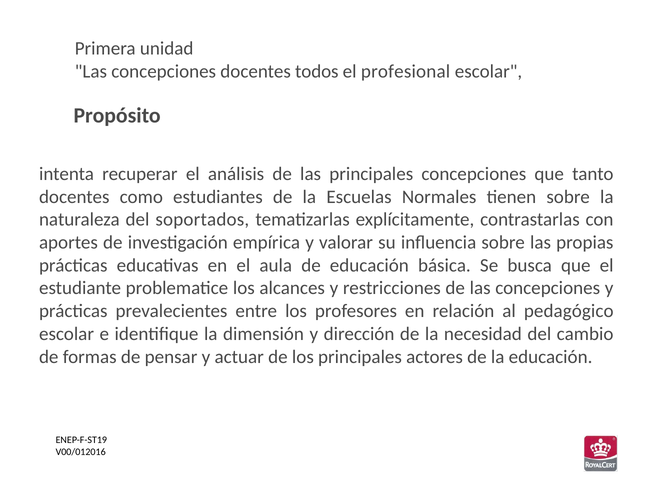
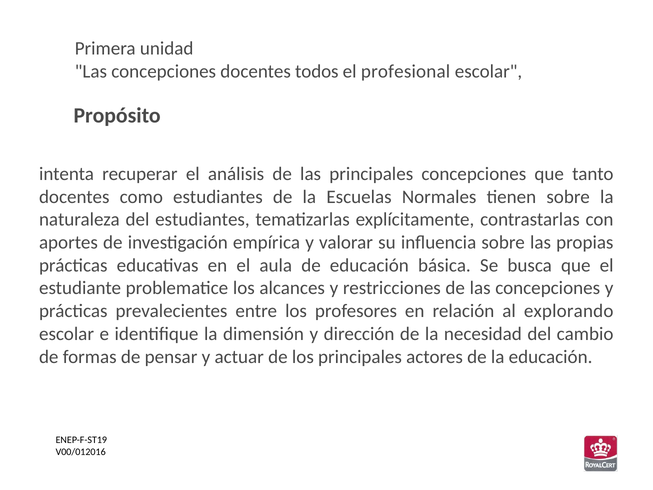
del soportados: soportados -> estudiantes (202, 219)
pedagógico: pedagógico -> explorando (569, 311)
